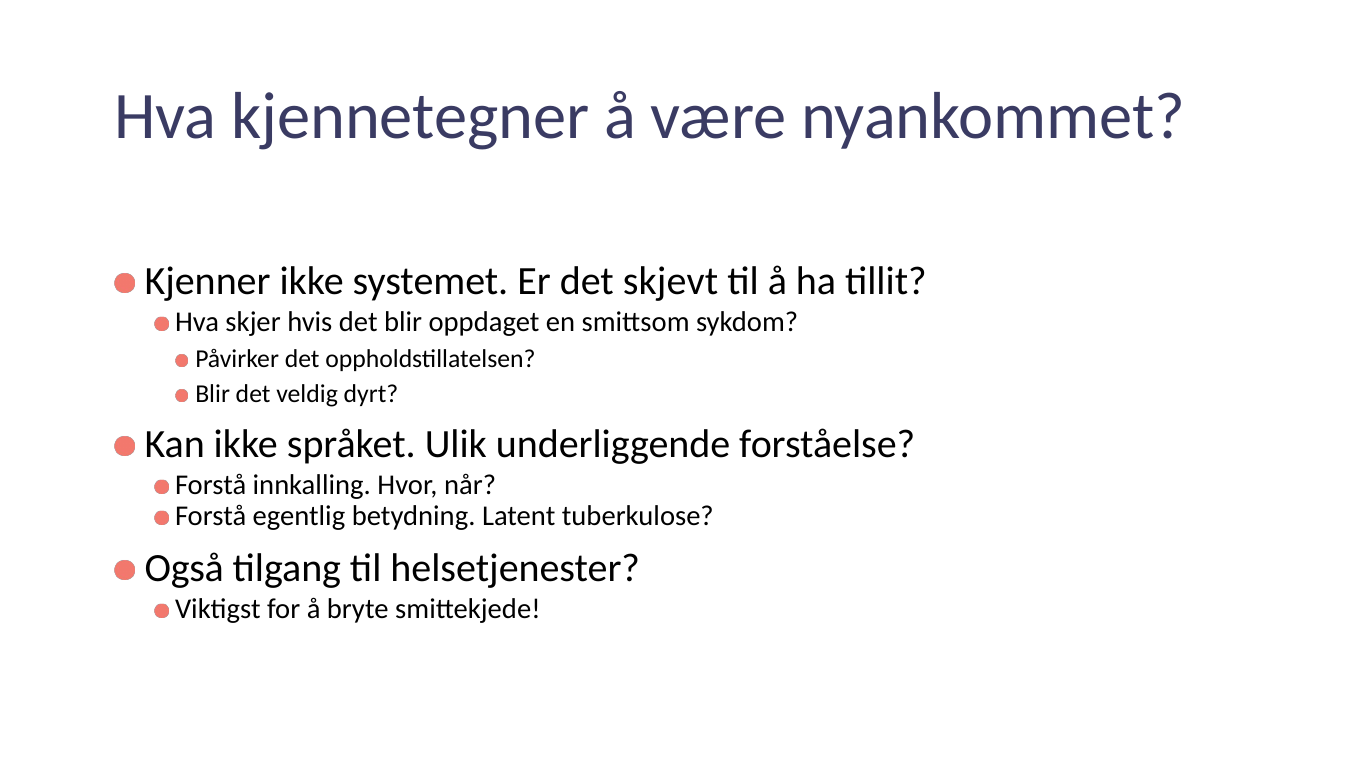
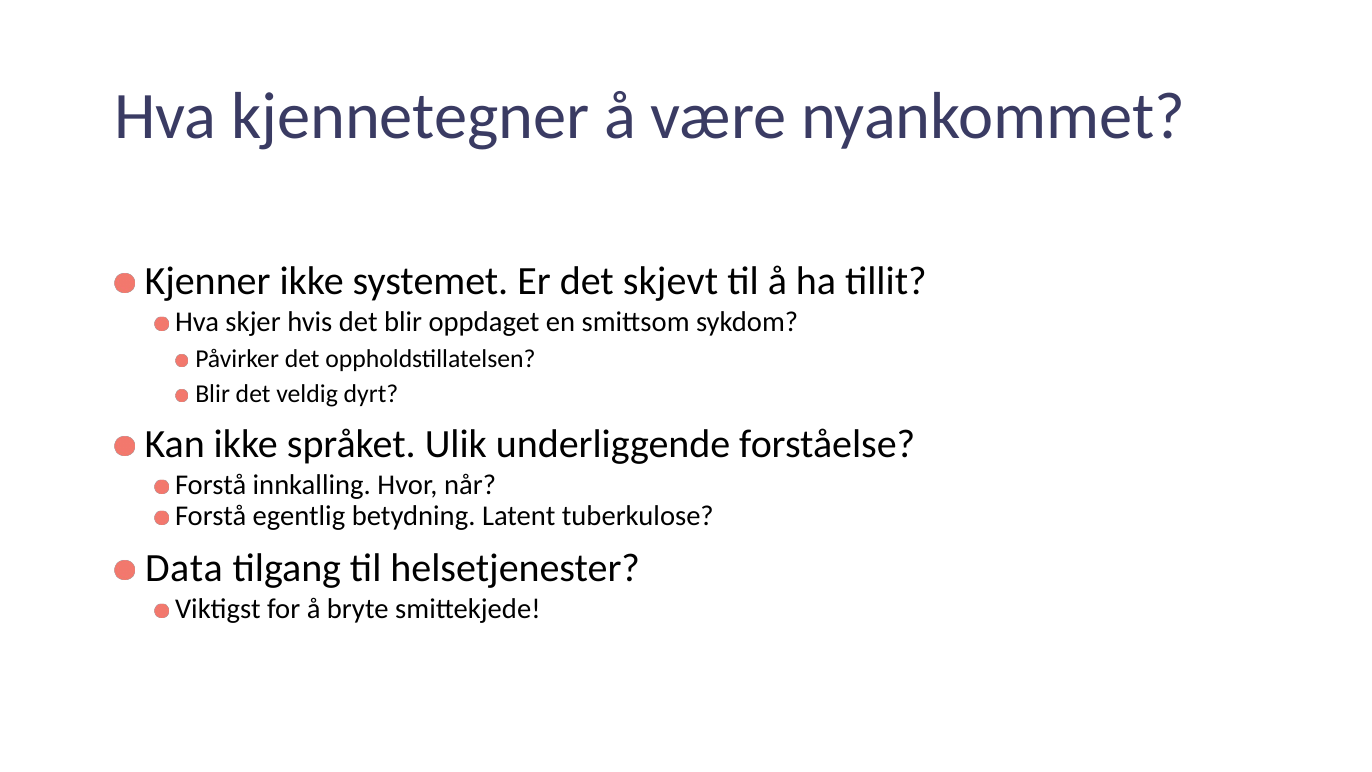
Også: Også -> Data (184, 568)
